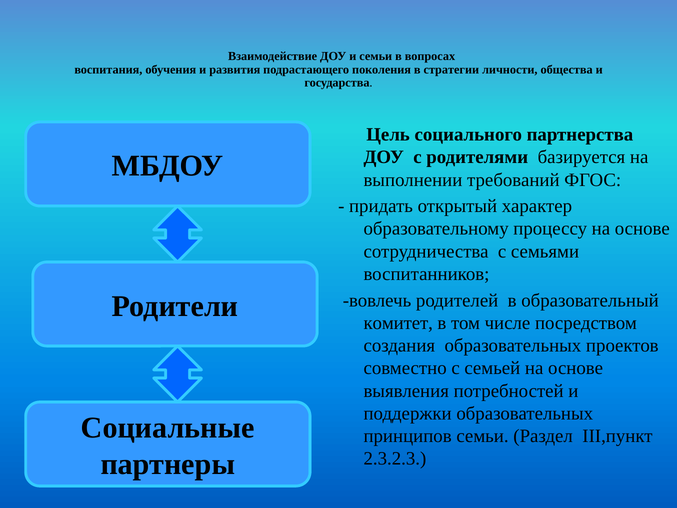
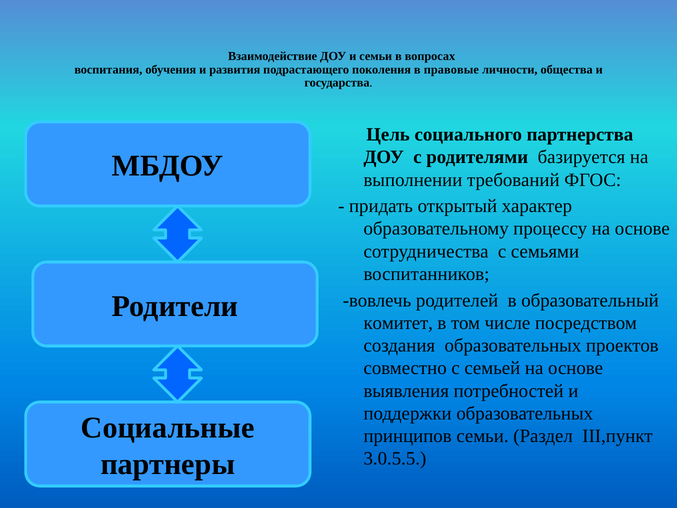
стратегии: стратегии -> правовые (451, 70)
2.3.2.3: 2.3.2.3 -> 3.0.5.5 (395, 458)
